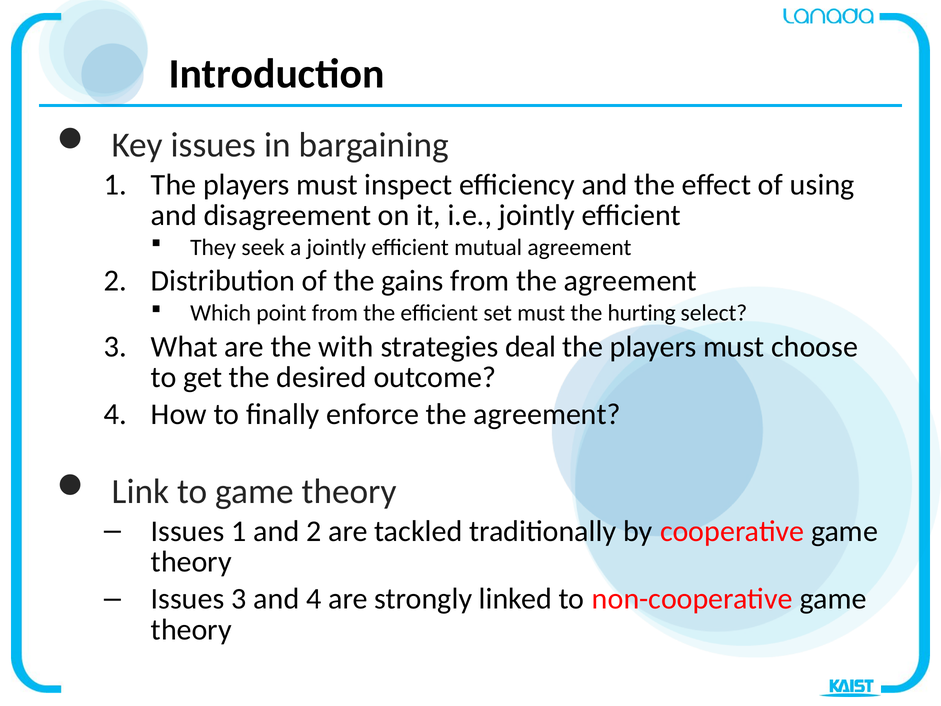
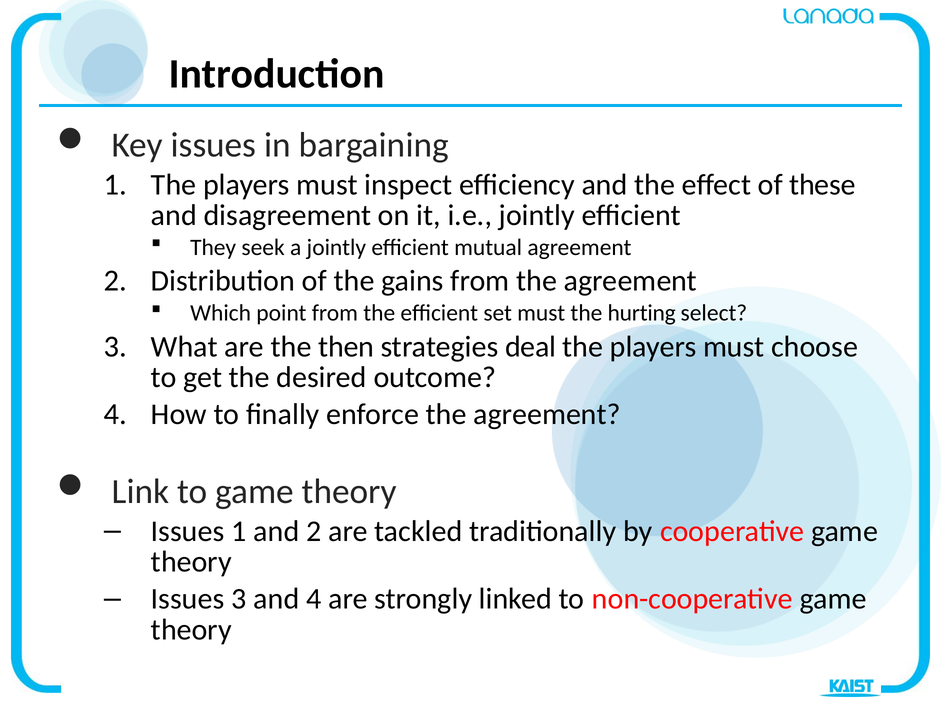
using: using -> these (822, 185)
with: with -> then (346, 347)
